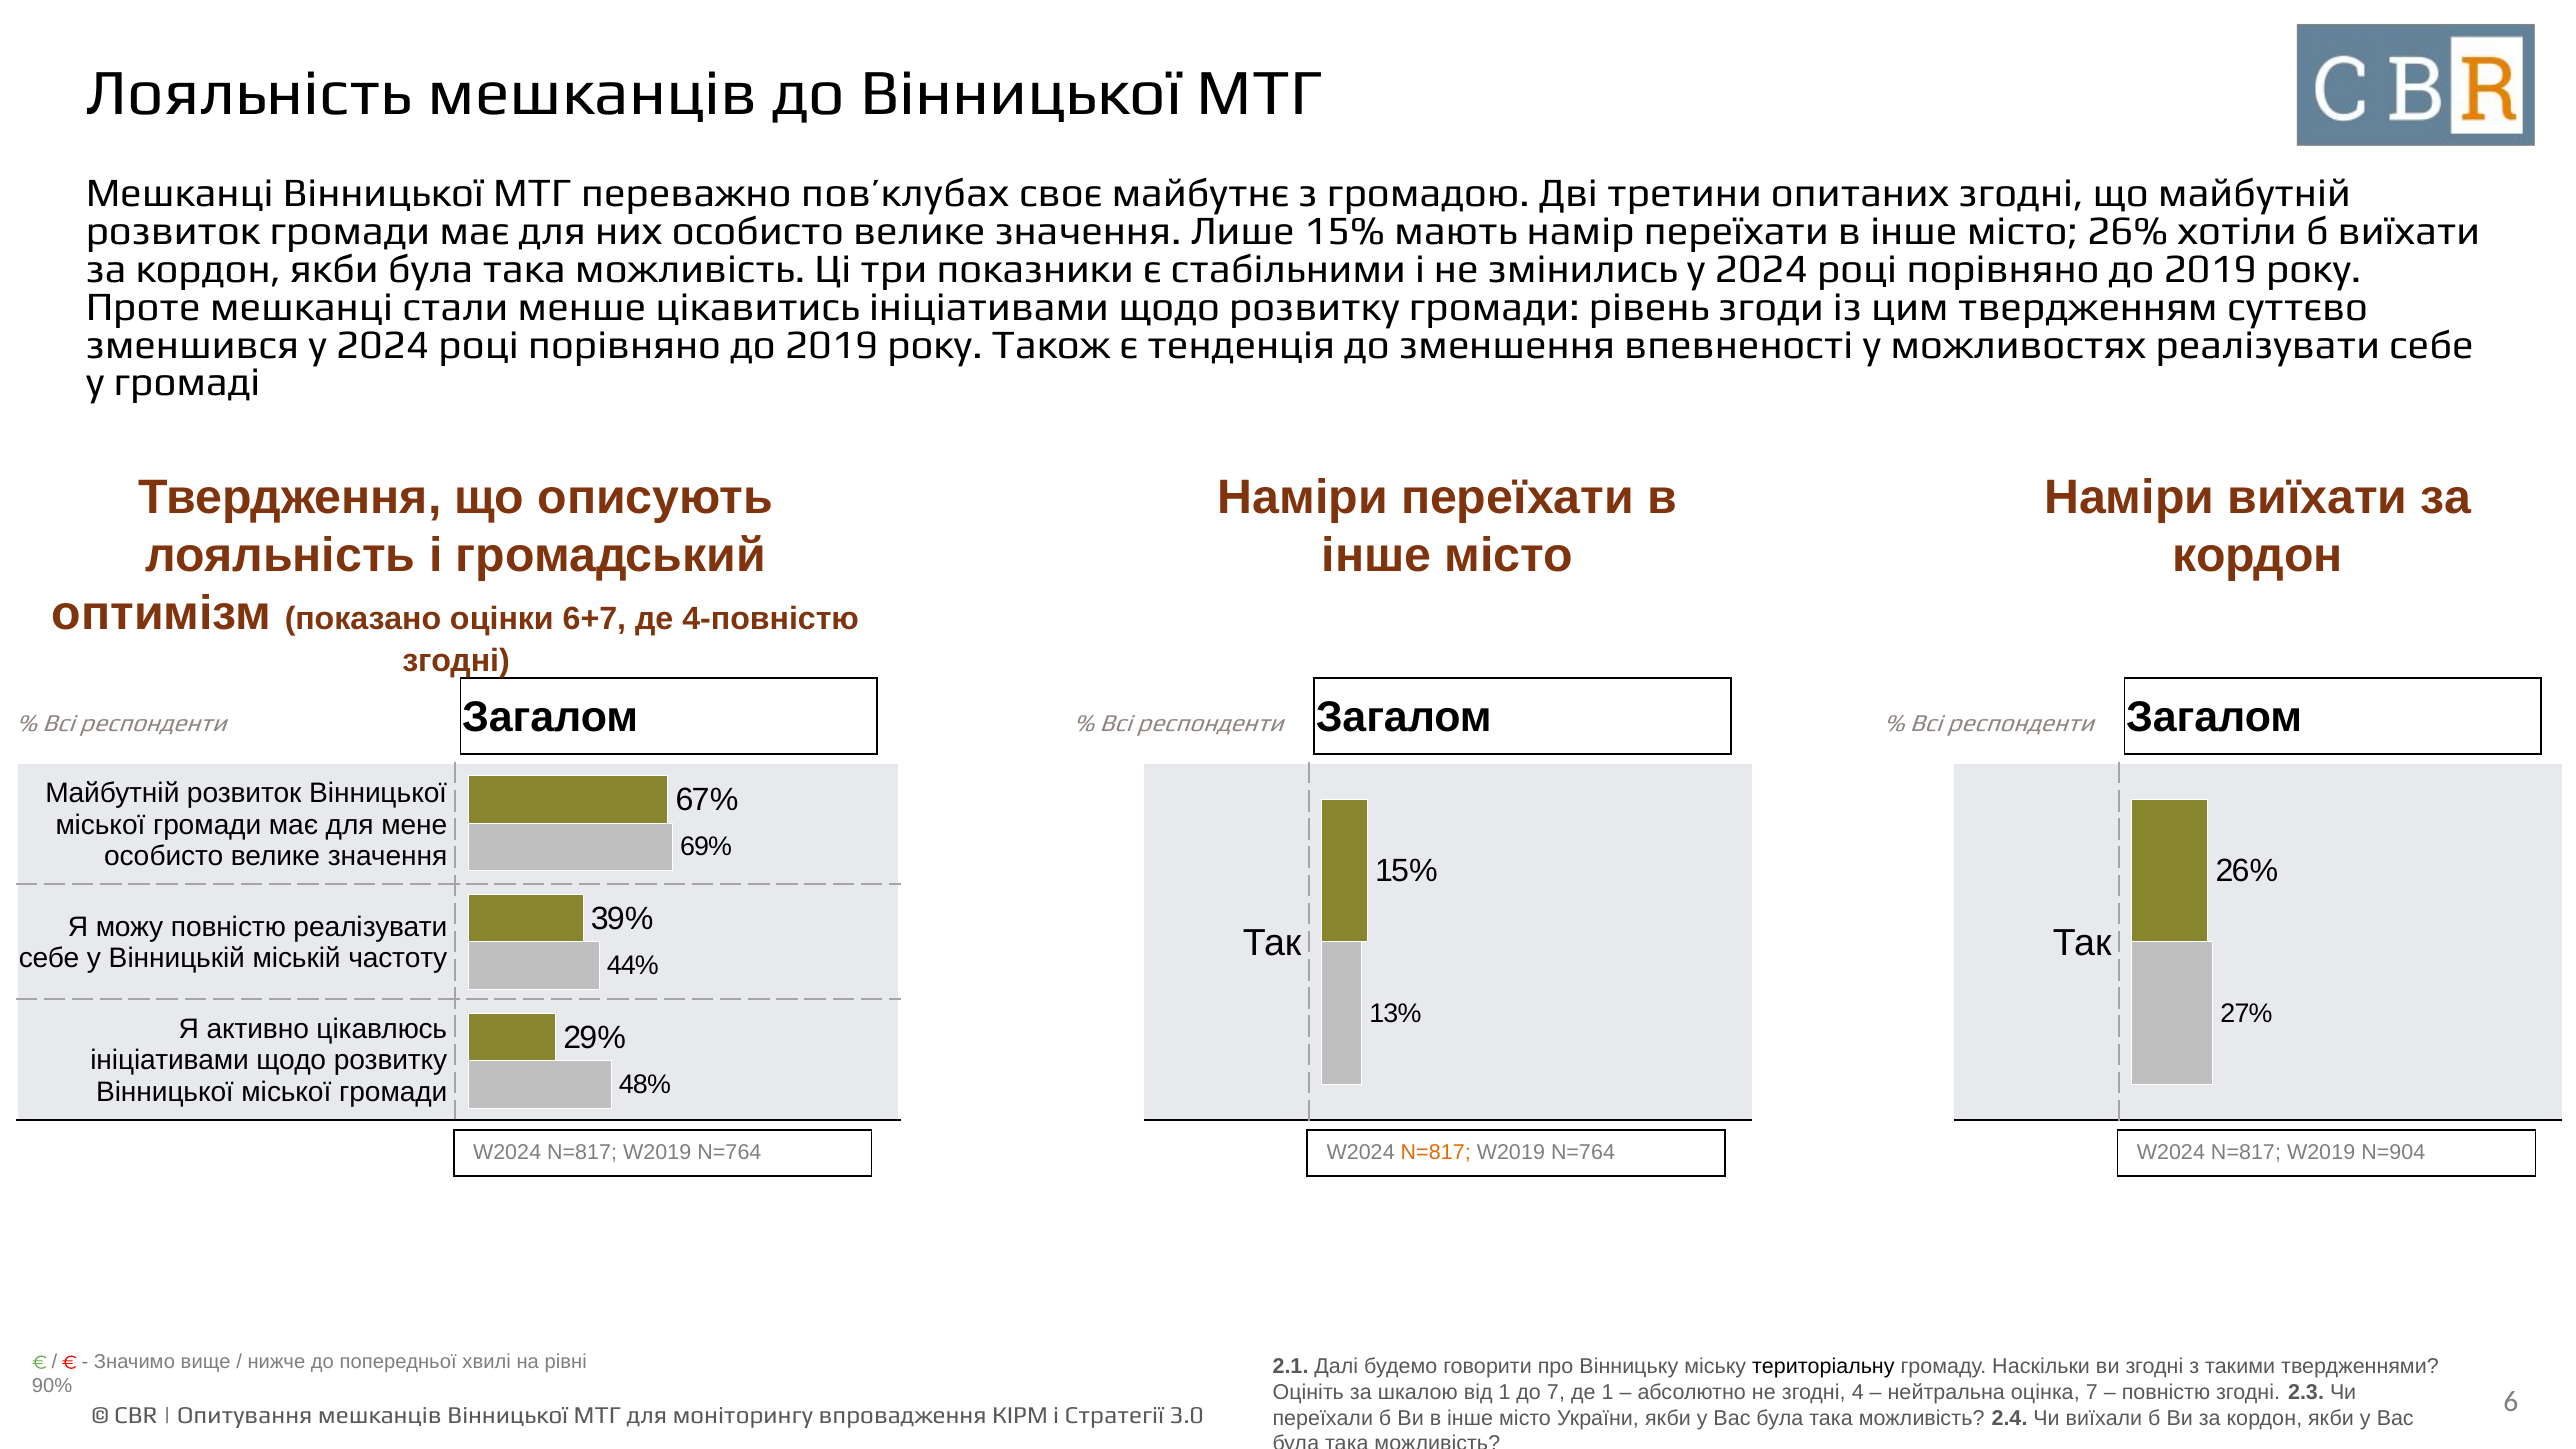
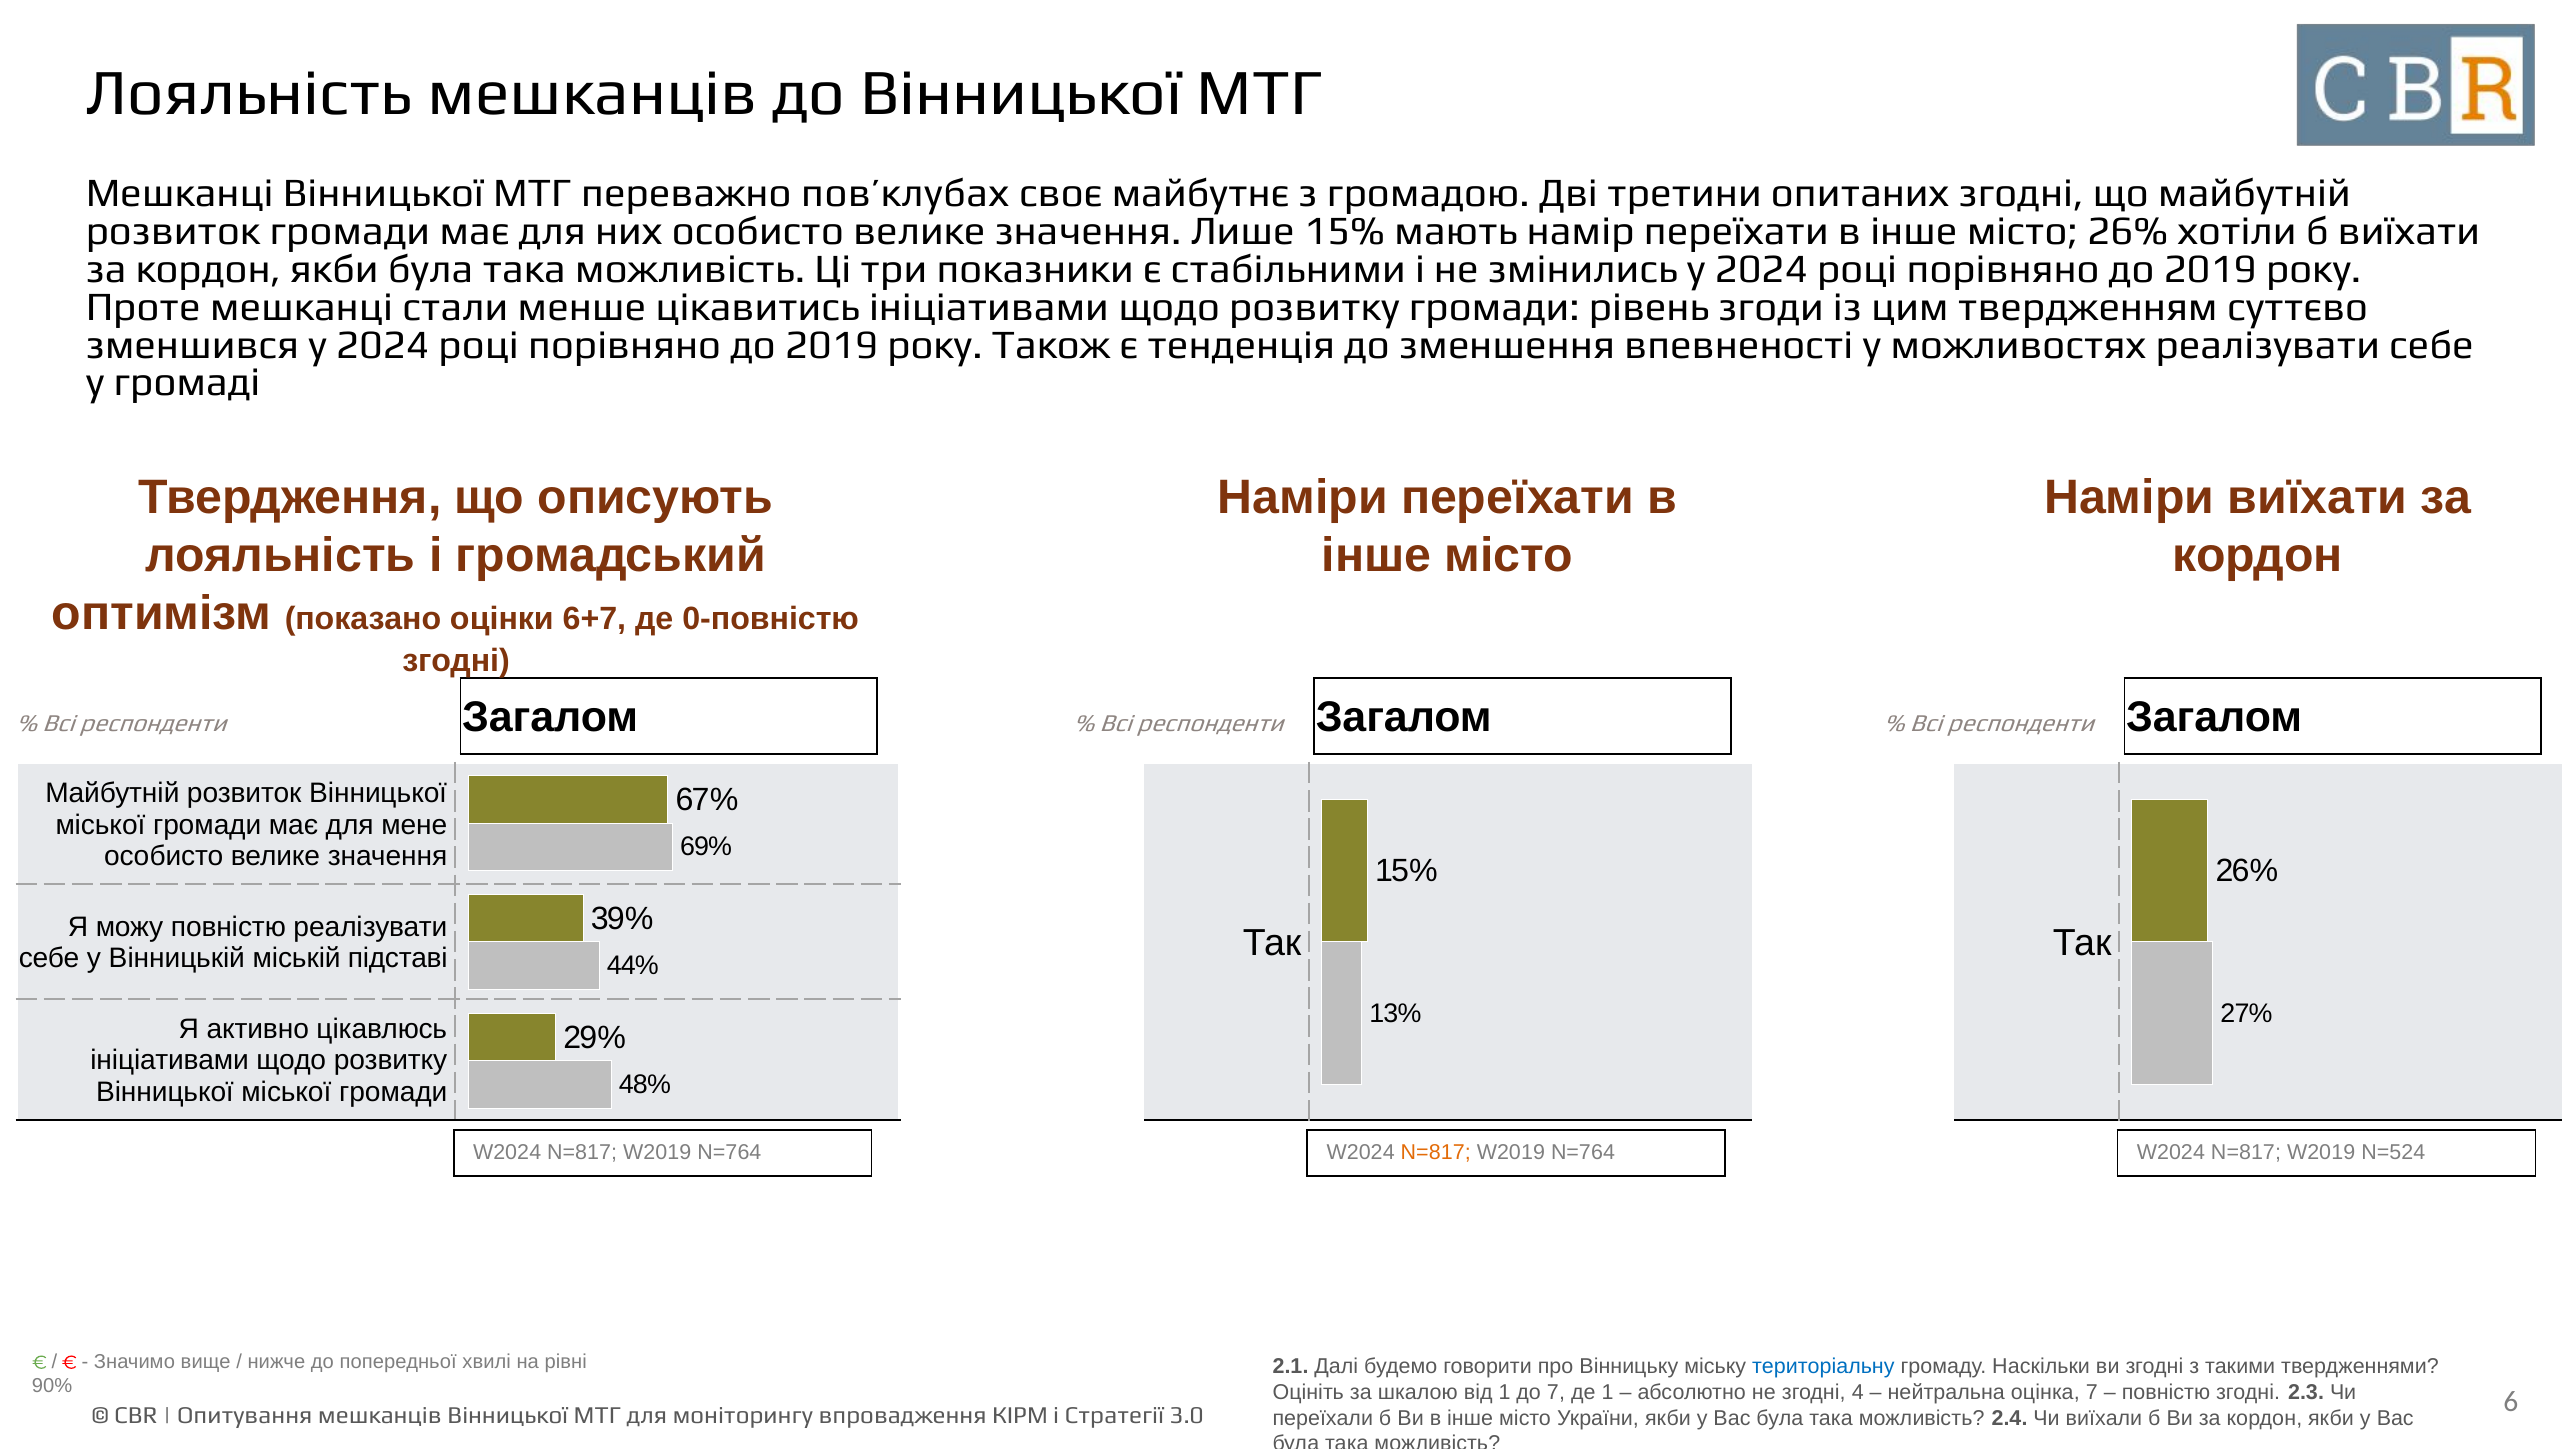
4-повністю: 4-повністю -> 0-повністю (771, 619)
частоту: частоту -> підставі (398, 958)
N=904: N=904 -> N=524 (2393, 1152)
територіальну colour: black -> blue (1823, 1367)
